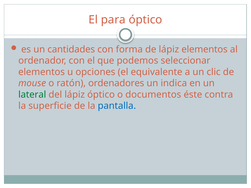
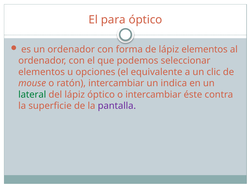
un cantidades: cantidades -> ordenador (71, 49)
ratón ordenadores: ordenadores -> intercambiar (116, 83)
o documentos: documentos -> intercambiar (153, 95)
pantalla colour: blue -> purple (117, 106)
